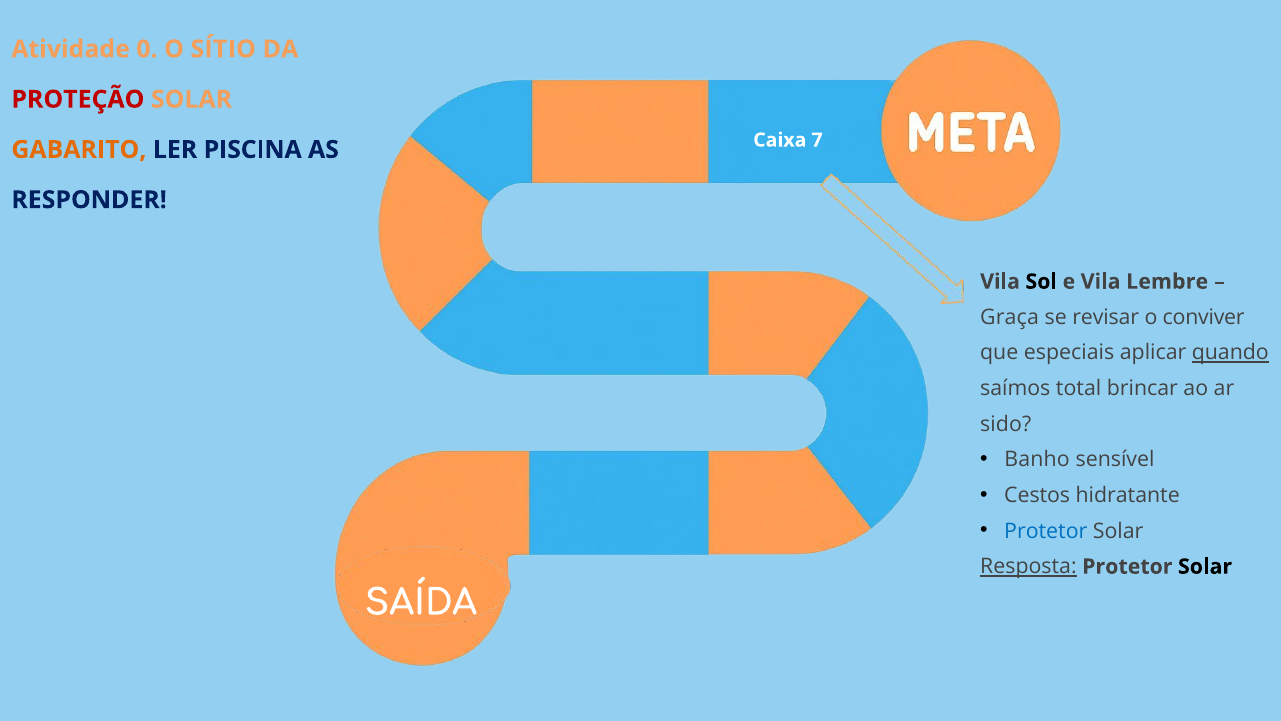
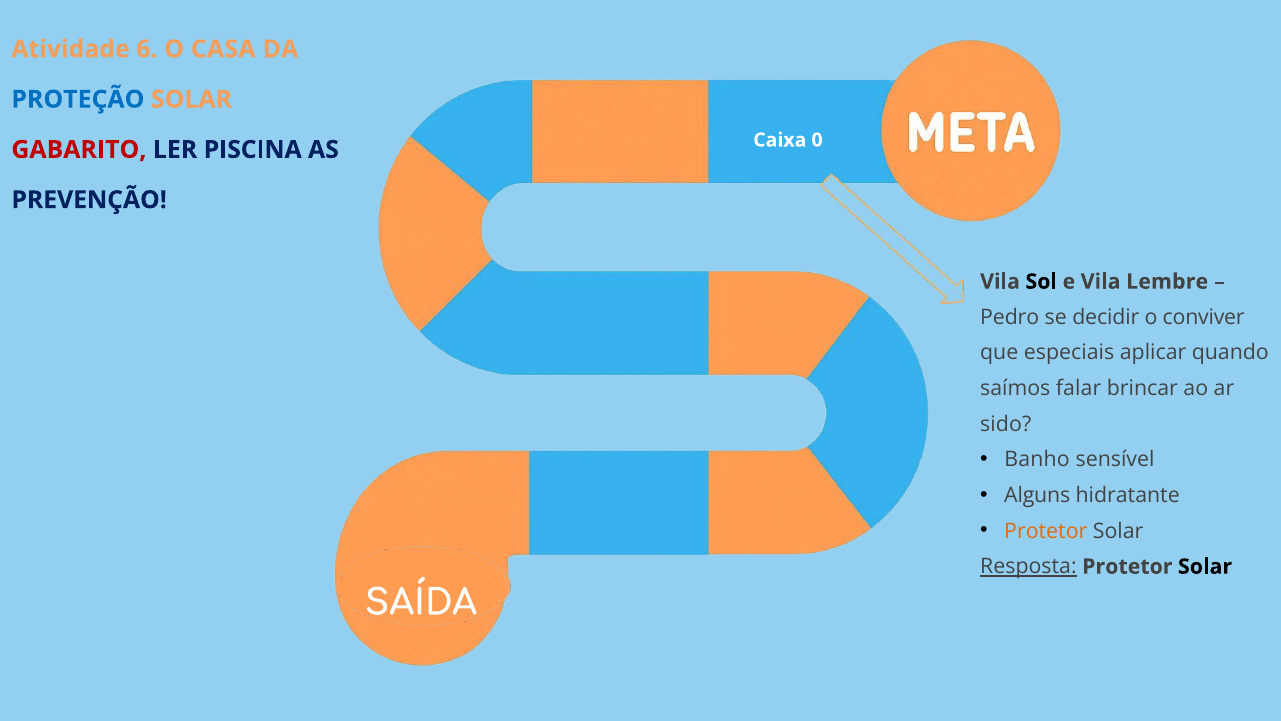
0: 0 -> 6 (147, 49)
SÍTIO: SÍTIO -> CASA (223, 49)
PROTEÇÃO colour: red -> blue (78, 99)
7: 7 -> 0 (817, 140)
GABARITO colour: orange -> red (79, 150)
RESPONDER: RESPONDER -> PREVENÇÃO (89, 200)
Graça: Graça -> Pedro (1010, 317)
revisar: revisar -> decidir (1106, 317)
quando underline: present -> none (1230, 353)
total: total -> falar (1079, 388)
Cestos: Cestos -> Alguns (1037, 495)
Protetor colour: blue -> orange (1046, 531)
